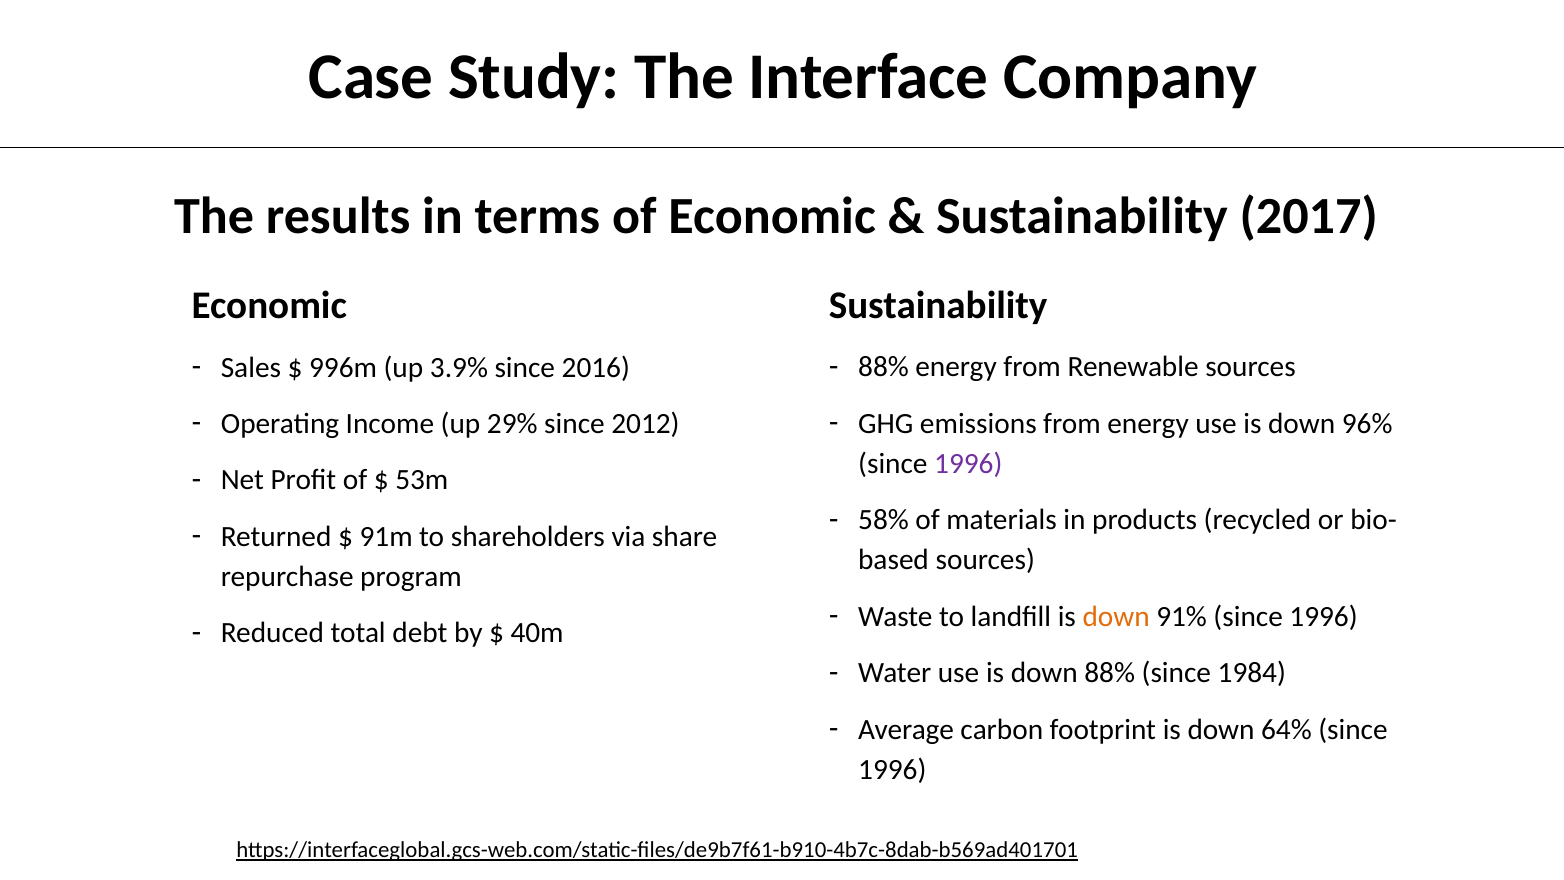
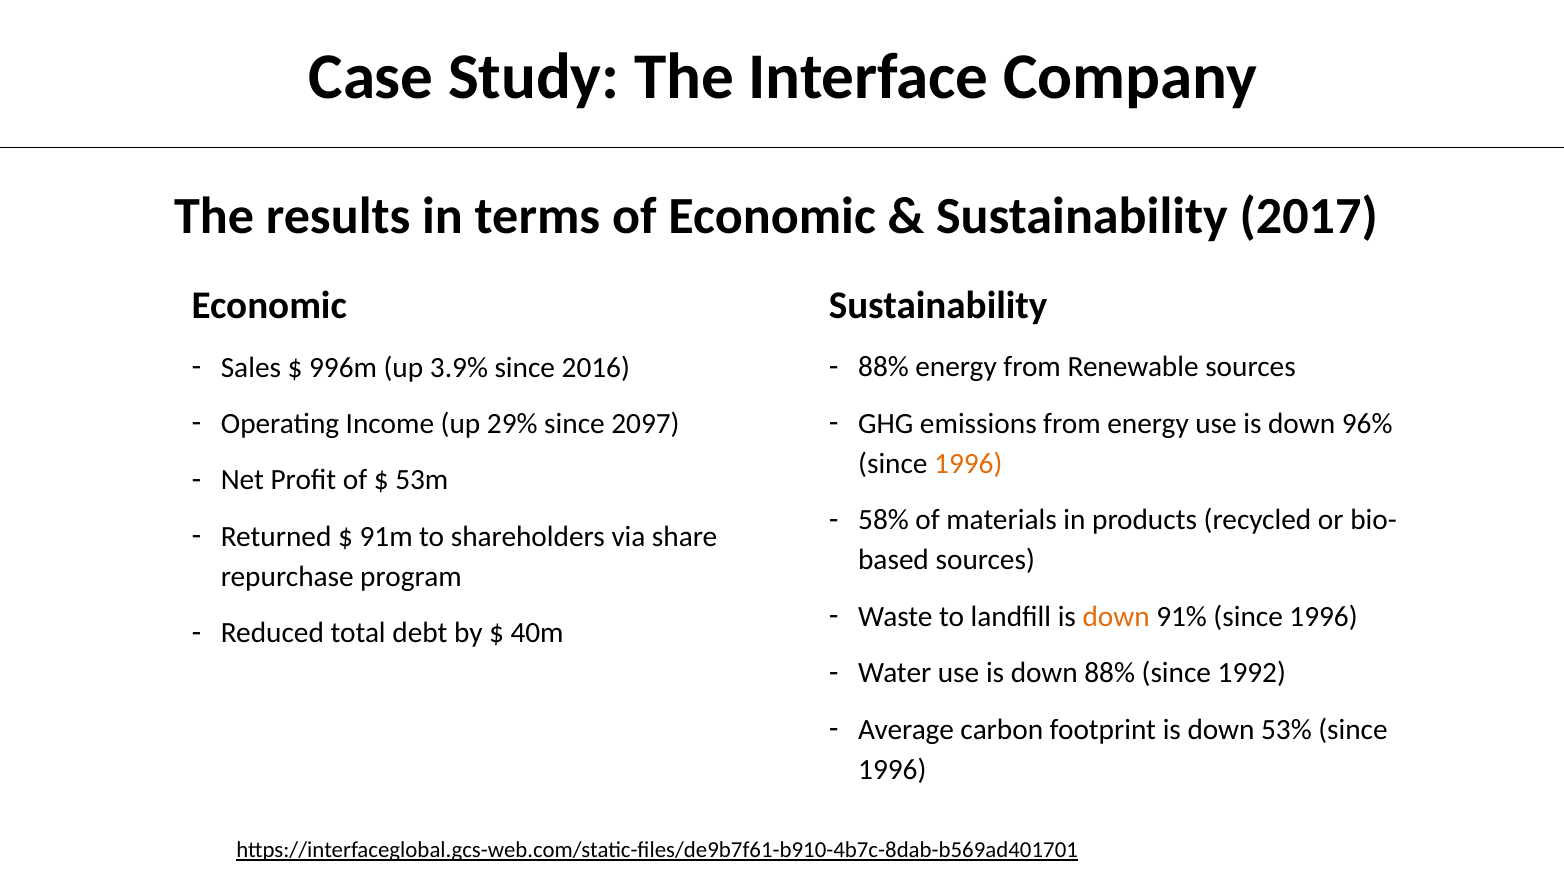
2012: 2012 -> 2097 (645, 424)
1996 colour: purple -> orange (968, 464)
1984: 1984 -> 1992 (1252, 673)
64%: 64% -> 53% (1286, 729)
